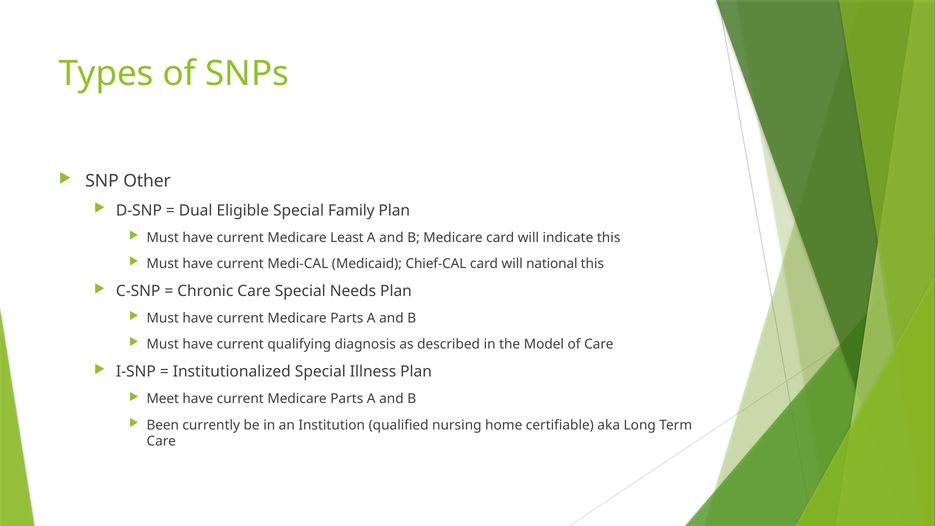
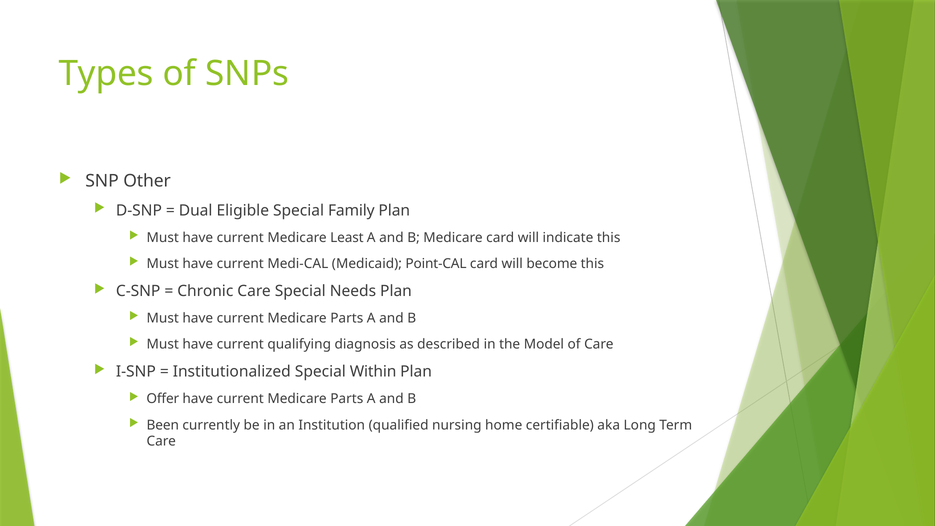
Chief-CAL: Chief-CAL -> Point-CAL (436, 264)
national: national -> become (552, 264)
Illness: Illness -> Within (373, 372)
Meet: Meet -> Offer (163, 399)
